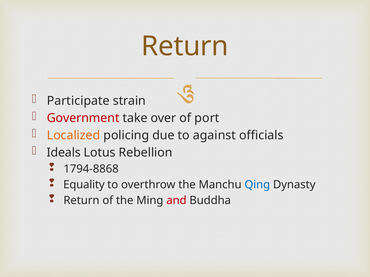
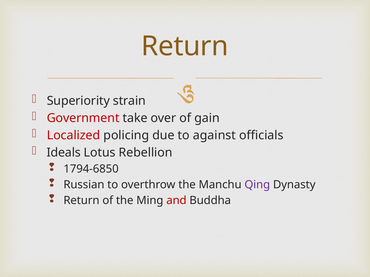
Participate: Participate -> Superiority (78, 101)
port: port -> gain (207, 118)
Localized colour: orange -> red (74, 136)
1794-8868: 1794-8868 -> 1794-6850 (91, 169)
Equality: Equality -> Russian (84, 185)
Qing colour: blue -> purple (257, 185)
